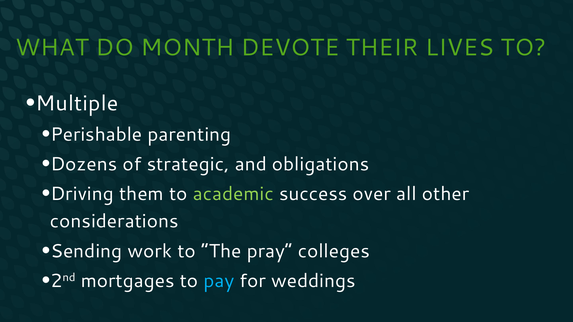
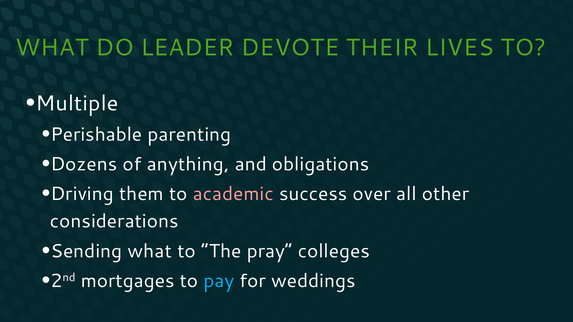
MONTH: MONTH -> LEADER (187, 48)
strategic: strategic -> anything (188, 164)
academic colour: light green -> pink (233, 194)
Sending work: work -> what (150, 251)
